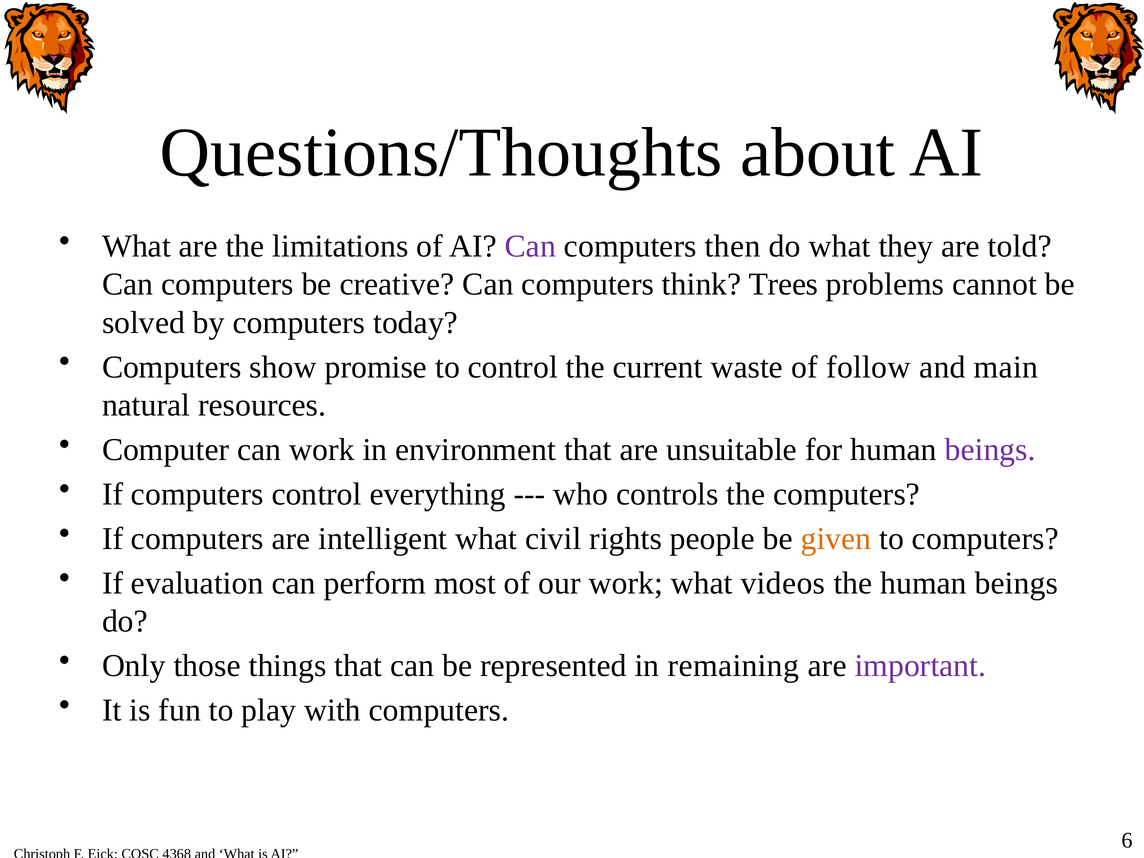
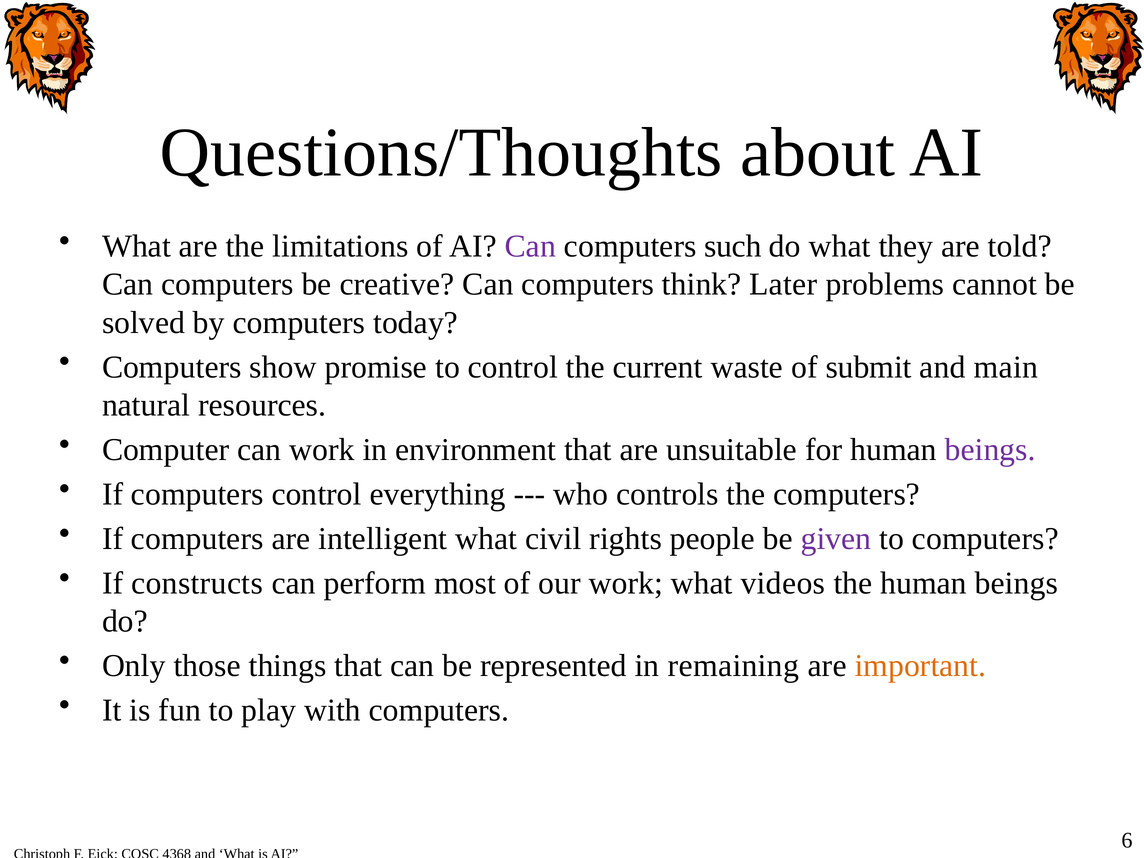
then: then -> such (733, 246)
Trees: Trees -> Later (783, 284)
follow: follow -> submit (869, 367)
given colour: orange -> purple (836, 539)
evaluation: evaluation -> constructs (197, 583)
important colour: purple -> orange (920, 666)
